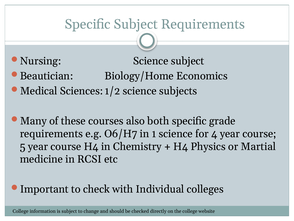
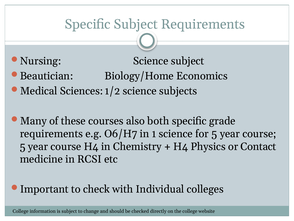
for 4: 4 -> 5 (214, 133)
Martial: Martial -> Contact (258, 146)
